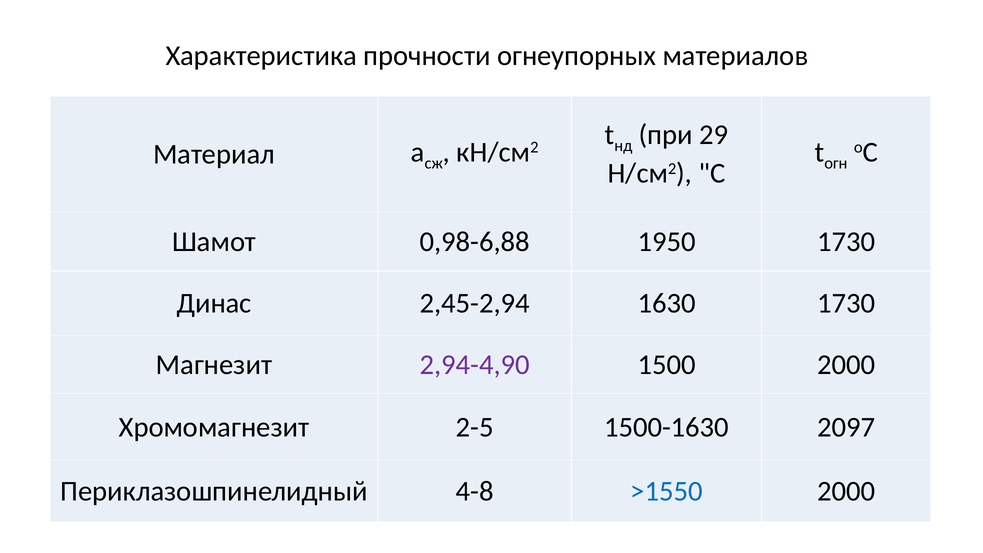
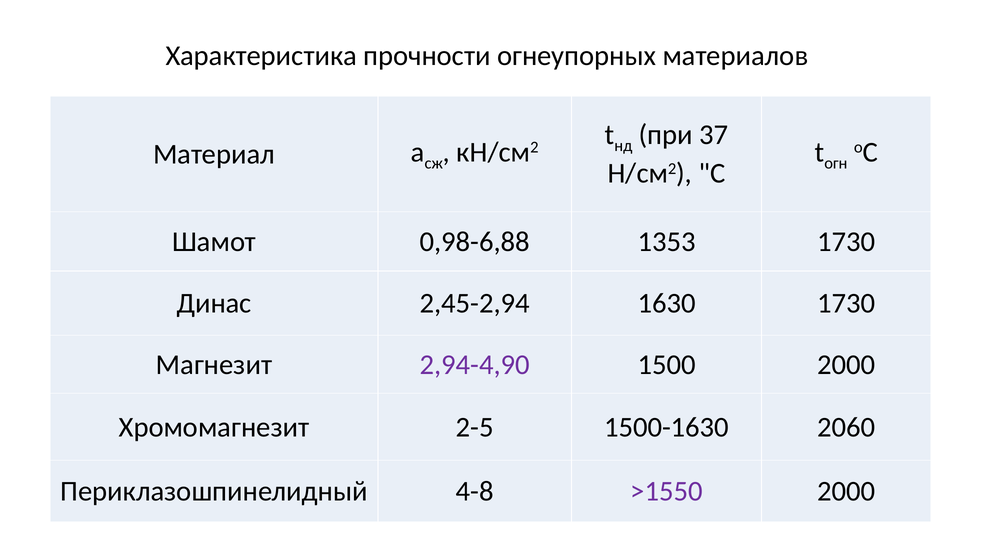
29: 29 -> 37 (714, 135)
1950: 1950 -> 1353 (667, 242)
2097: 2097 -> 2060 (846, 427)
>1550 colour: blue -> purple (667, 491)
